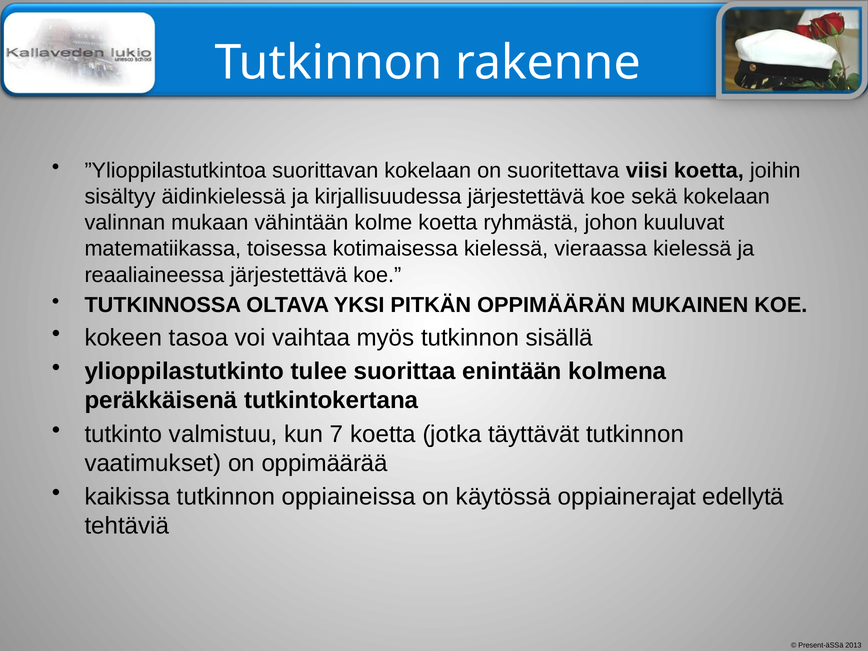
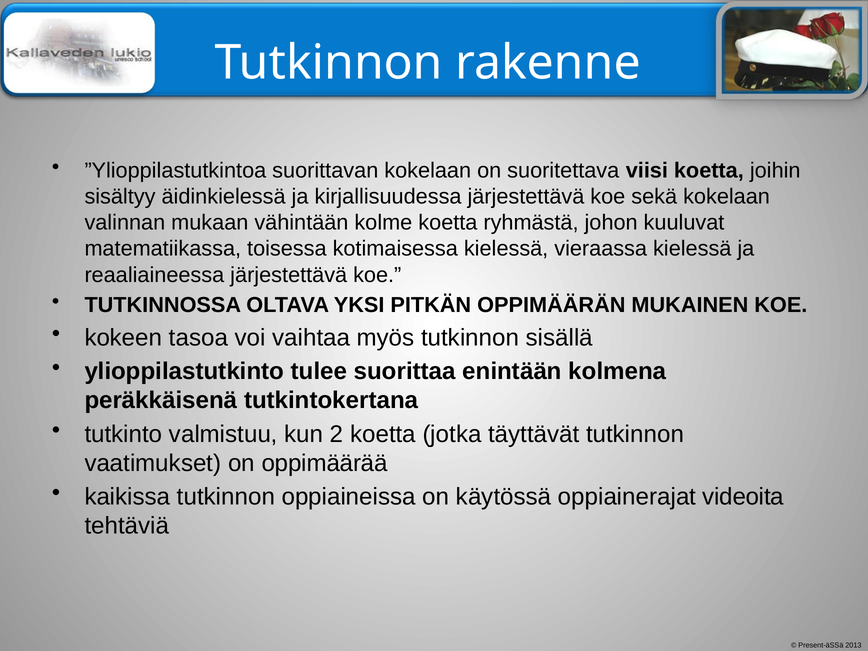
7: 7 -> 2 (337, 434)
edellytä: edellytä -> videoita (743, 497)
